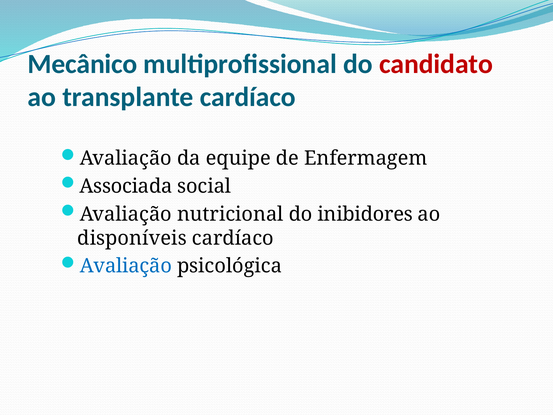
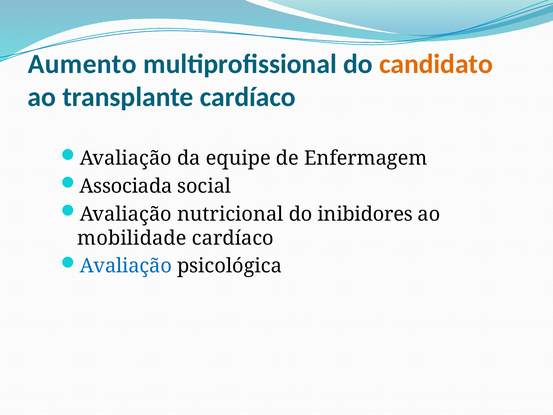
Mecânico: Mecânico -> Aumento (82, 64)
candidato colour: red -> orange (436, 64)
disponíveis: disponíveis -> mobilidade (132, 238)
